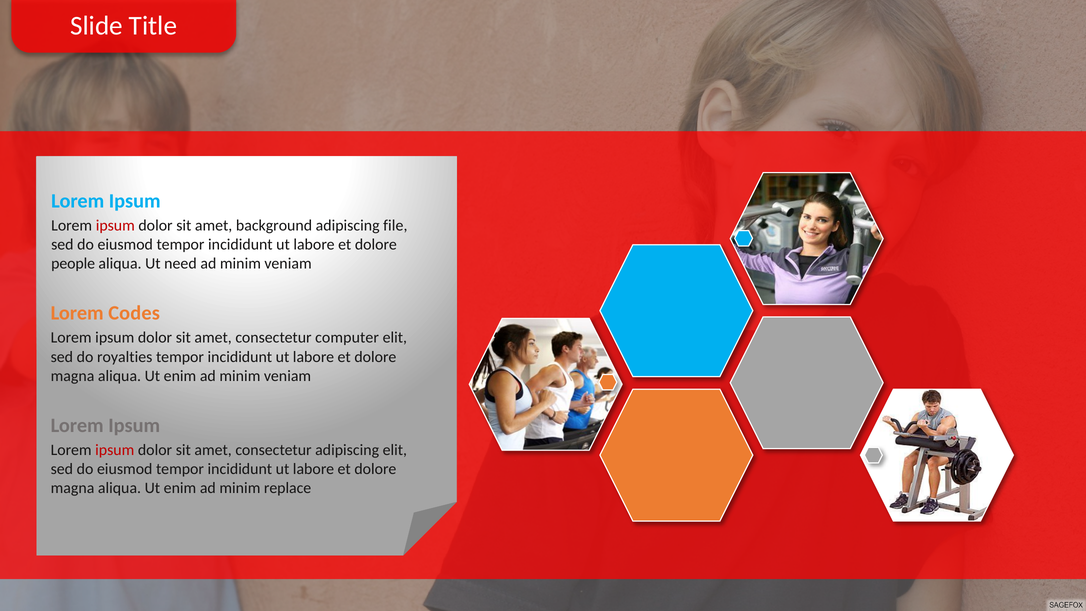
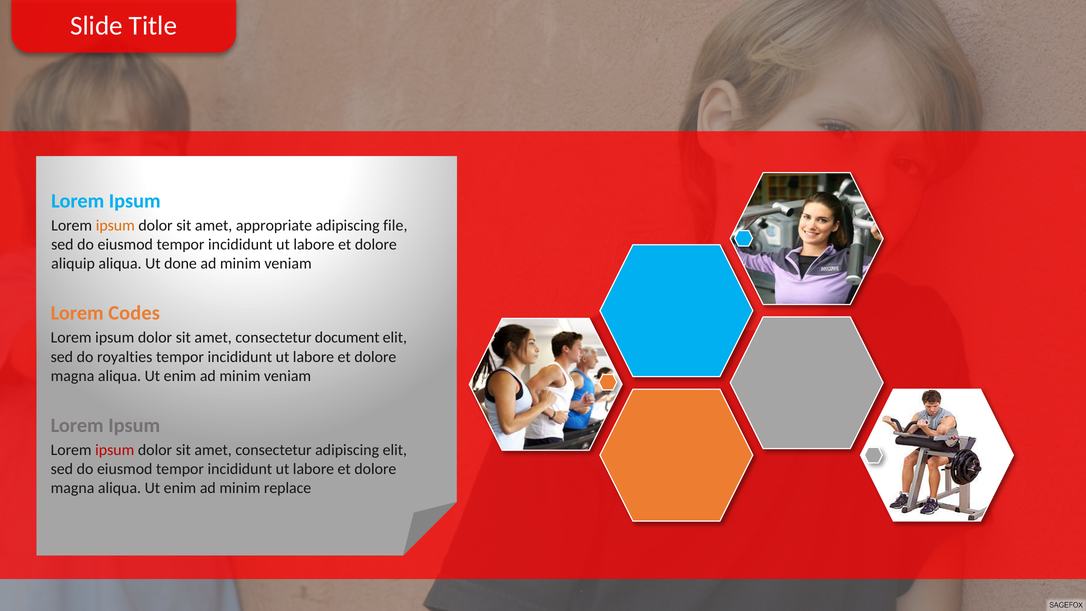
ipsum colour: red -> orange (115, 226)
background: background -> appropriate (274, 226)
people: people -> aliquip (73, 264)
need: need -> done (181, 264)
computer: computer -> document (347, 338)
